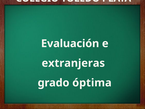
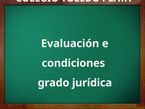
extranjeras: extranjeras -> condiciones (73, 63)
óptima: óptima -> jurídica (92, 83)
